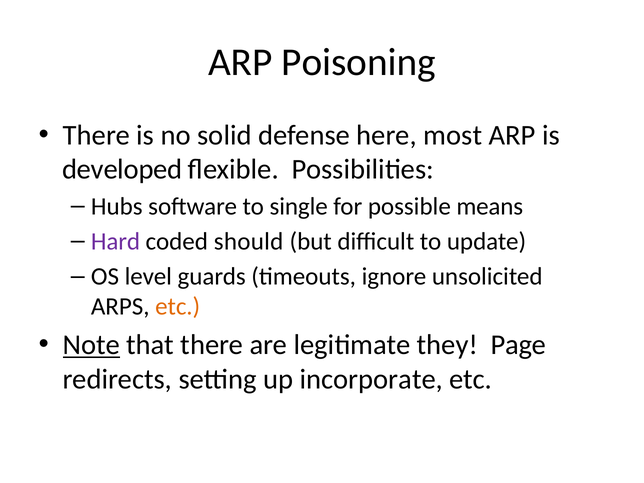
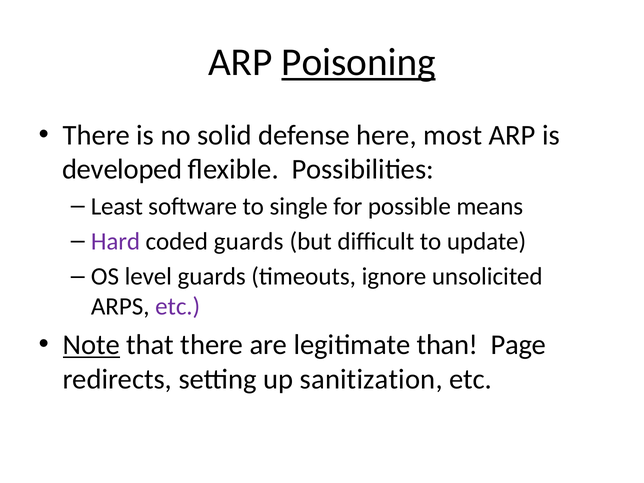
Poisoning underline: none -> present (359, 62)
Hubs: Hubs -> Least (117, 206)
coded should: should -> guards (249, 242)
etc colour: orange -> purple (178, 307)
they: they -> than (447, 345)
incorporate: incorporate -> sanitization (371, 379)
